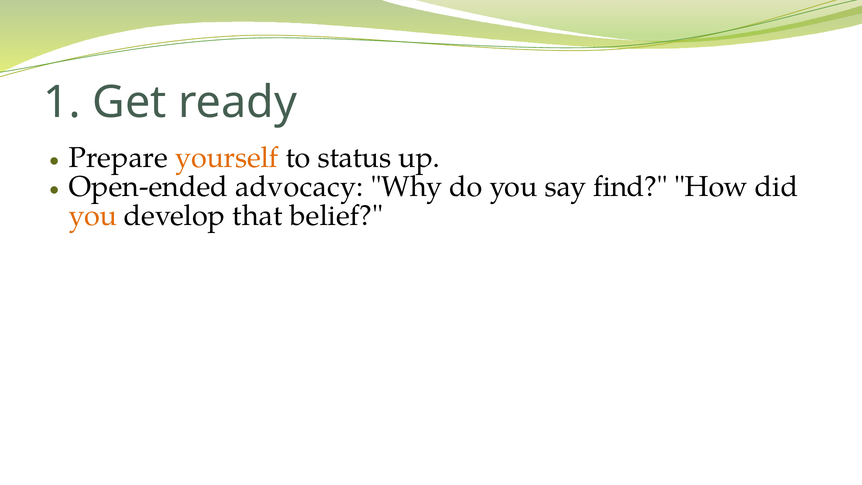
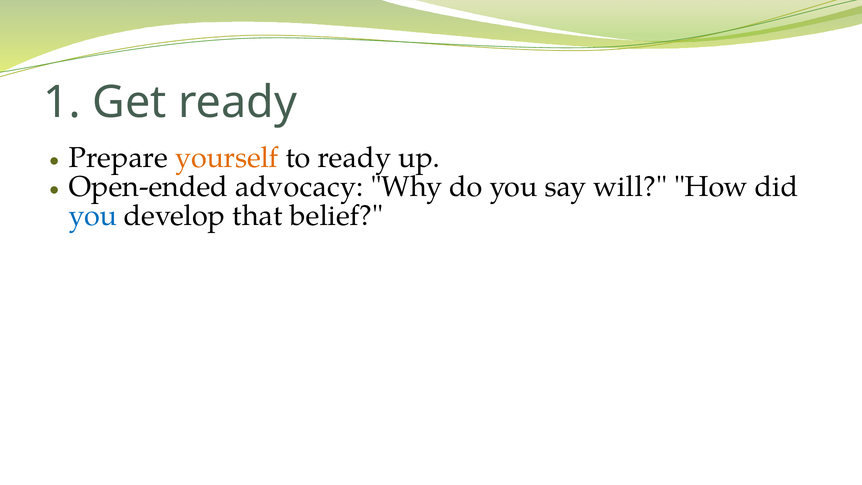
to status: status -> ready (354, 158)
find: find -> will (630, 187)
you colour: orange -> blue (93, 216)
